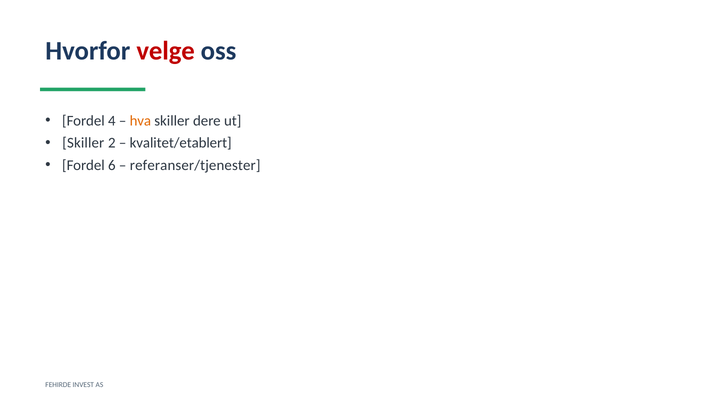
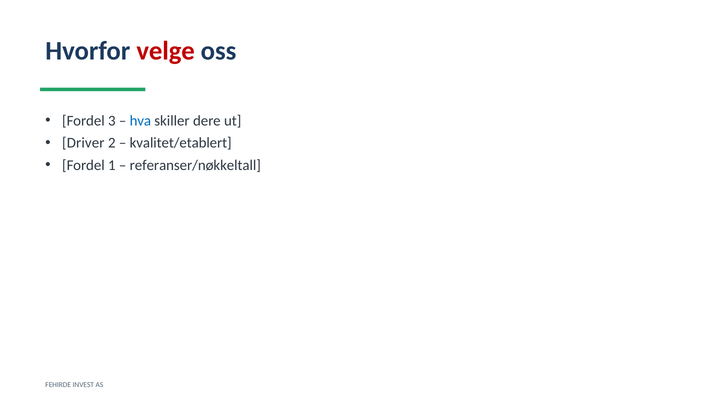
4: 4 -> 3 (112, 121)
hva colour: orange -> blue (140, 121)
Skiller: Skiller -> Driver (83, 143)
6: 6 -> 1 (112, 165)
referanser/tjenester: referanser/tjenester -> referanser/nøkkeltall (195, 165)
